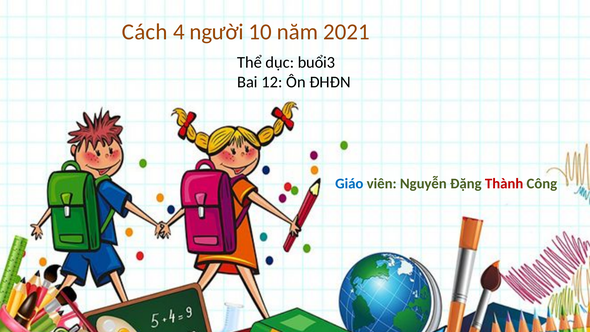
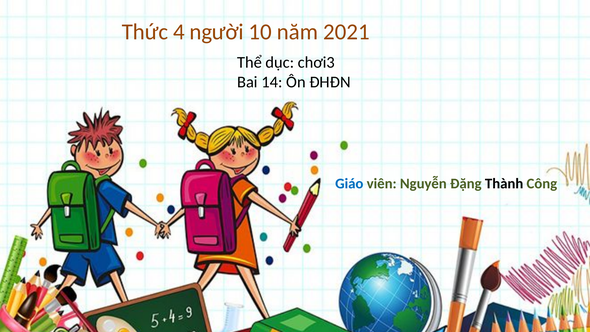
Cách: Cách -> Thức (145, 32)
buổi3: buổi3 -> chơi3 (316, 62)
12: 12 -> 14 (272, 82)
Thành colour: red -> black (504, 184)
